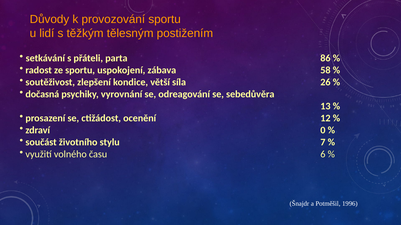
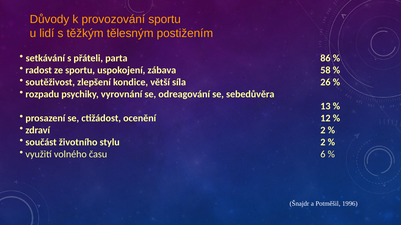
dočasná: dočasná -> rozpadu (42, 94)
zdraví 0: 0 -> 2 (323, 131)
stylu 7: 7 -> 2 (323, 143)
